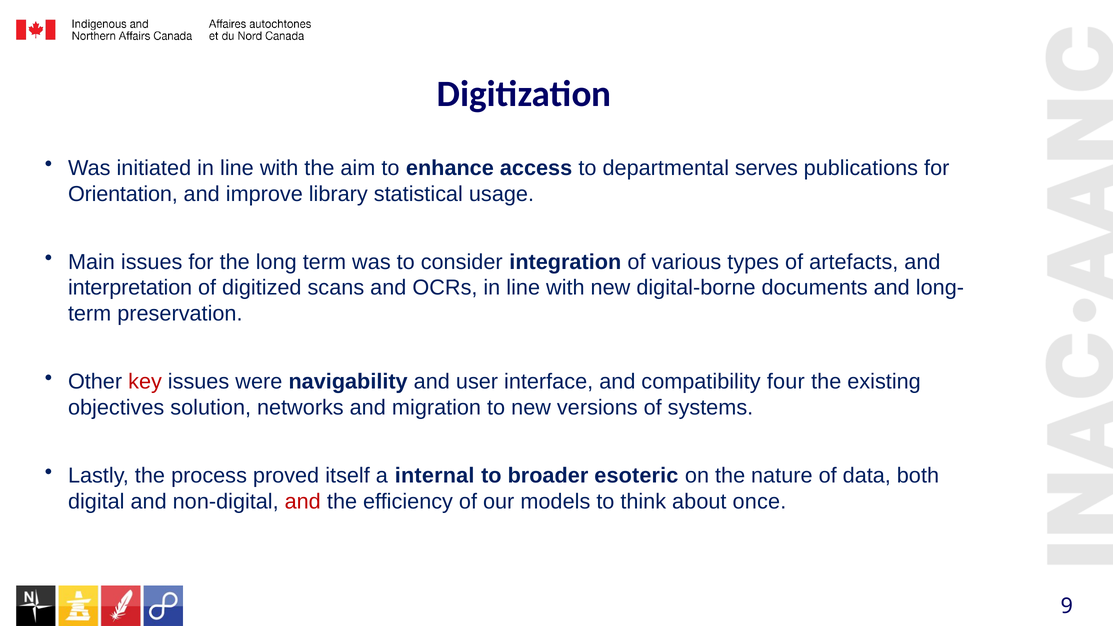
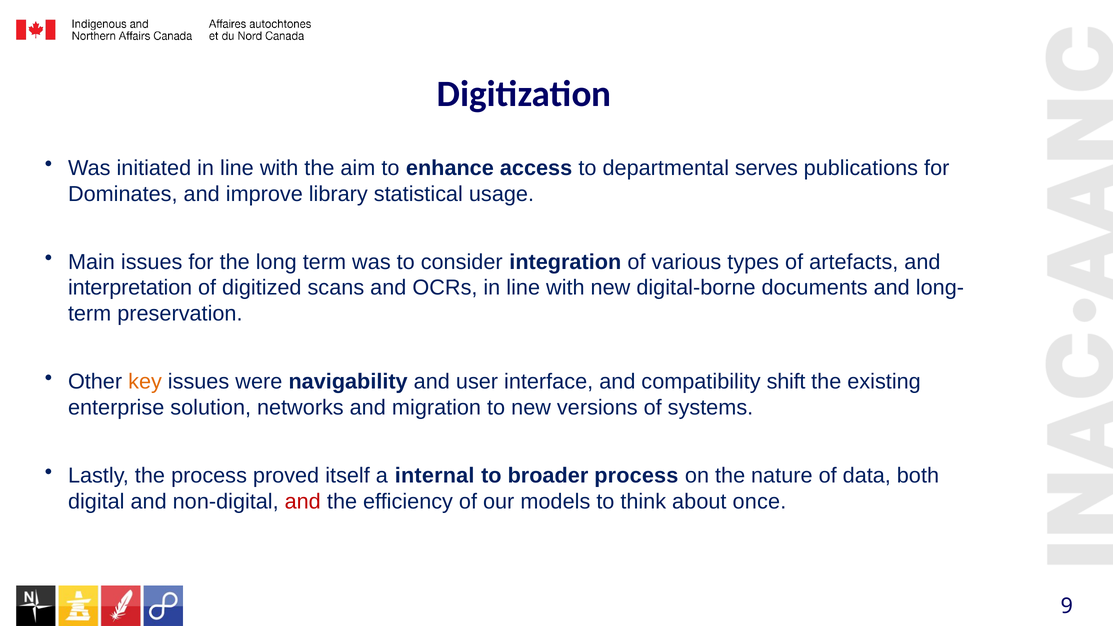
Orientation: Orientation -> Dominates (123, 194)
key colour: red -> orange (145, 382)
four: four -> shift (786, 382)
objectives: objectives -> enterprise (116, 408)
broader esoteric: esoteric -> process (636, 476)
